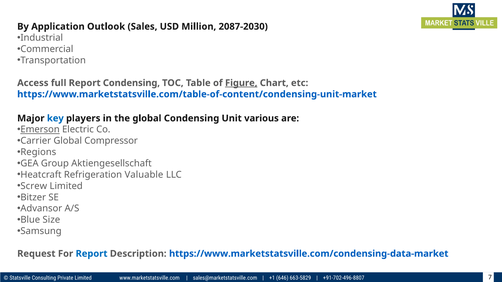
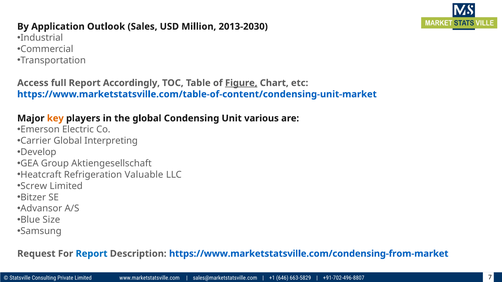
2087-2030: 2087-2030 -> 2013-2030 (243, 27)
Report Condensing: Condensing -> Accordingly (131, 83)
key colour: blue -> orange (55, 118)
Emerson underline: present -> none (40, 130)
Compressor: Compressor -> Interpreting (111, 141)
Regions: Regions -> Develop (38, 152)
https://www.marketstatsville.com/condensing-data-market: https://www.marketstatsville.com/condensing-data-market -> https://www.marketstatsville.com/condensing-from-market (309, 254)
